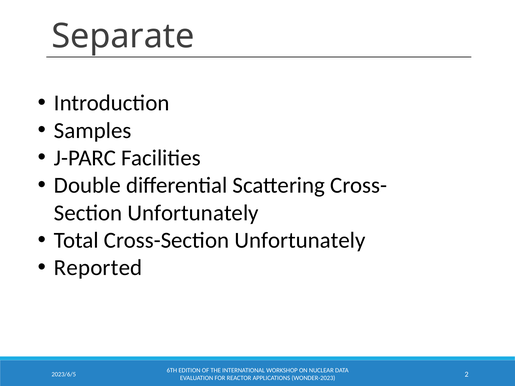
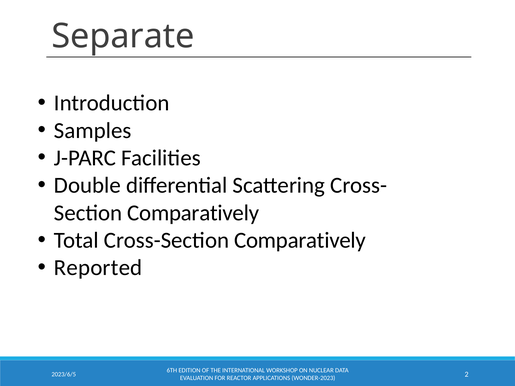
Unfortunately: Unfortunately -> Comparatively (193, 213)
Cross-Section Unfortunately: Unfortunately -> Comparatively (300, 240)
